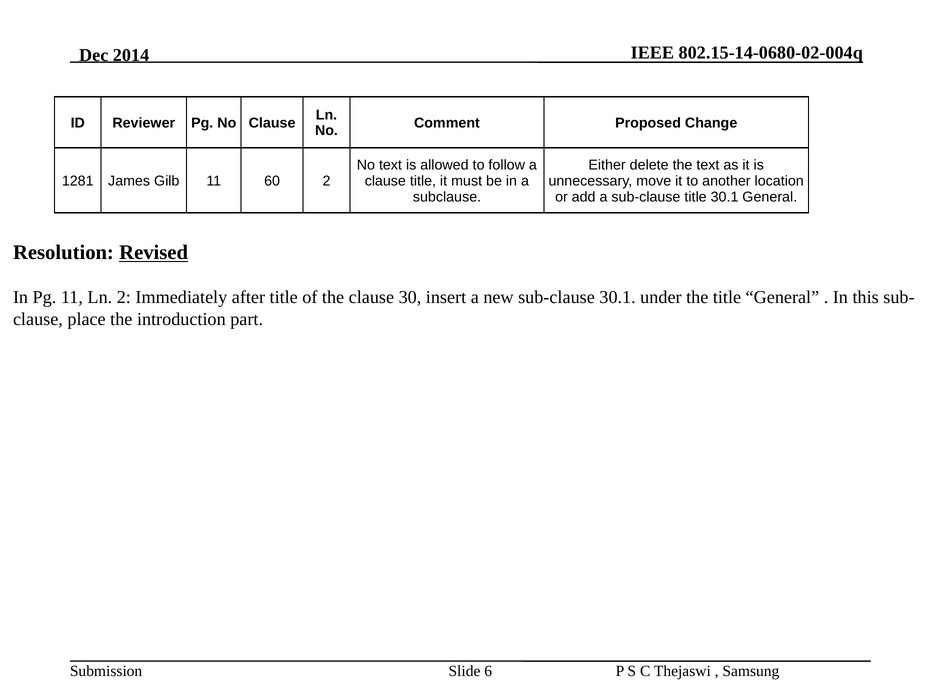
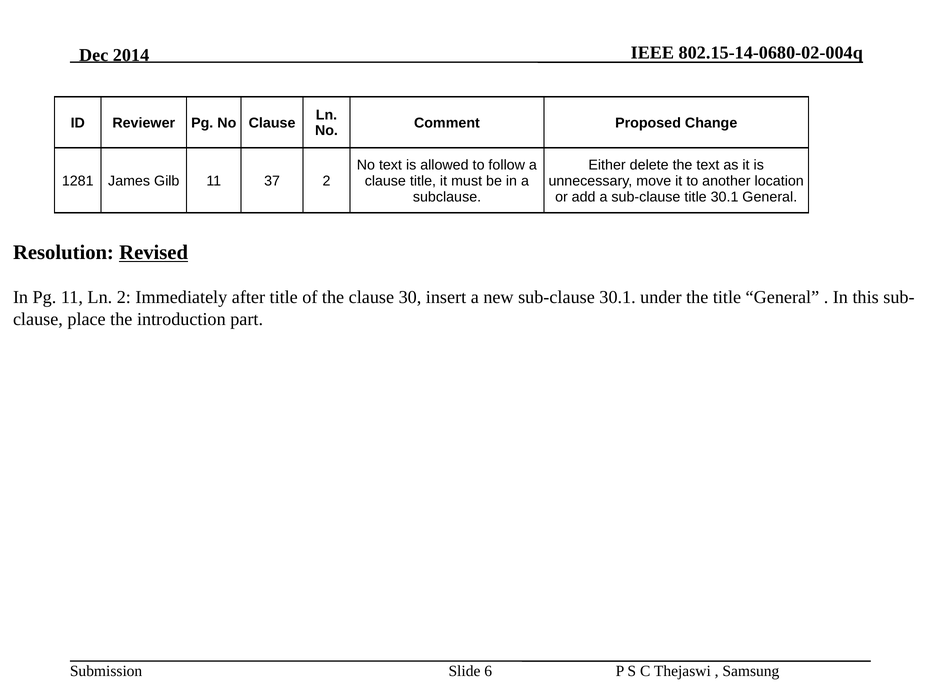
60: 60 -> 37 (272, 181)
